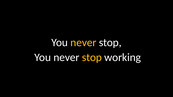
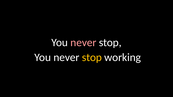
never colour: yellow -> pink (83, 43)
